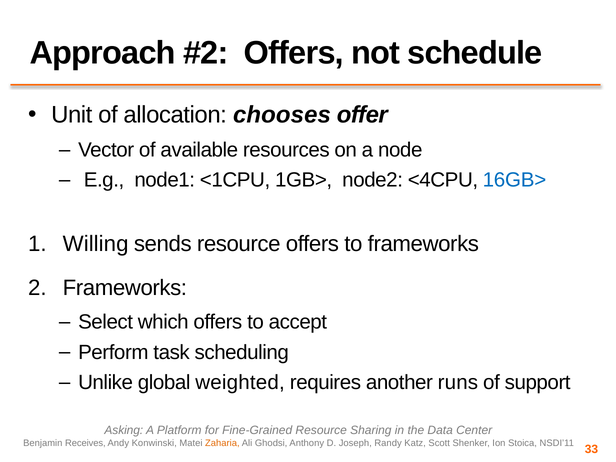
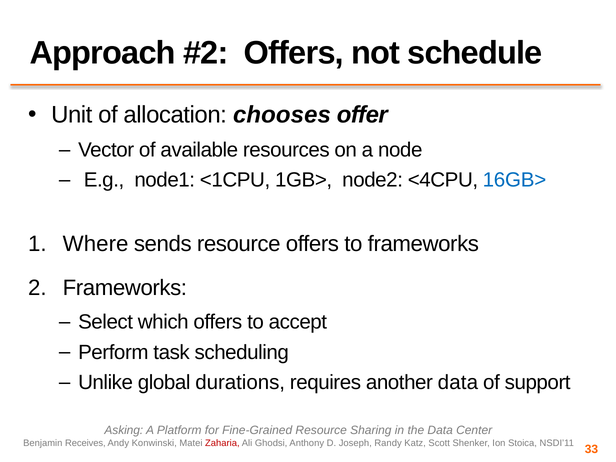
Willing: Willing -> Where (96, 244)
weighted: weighted -> durations (240, 382)
another runs: runs -> data (458, 382)
Zaharia colour: orange -> red (222, 443)
